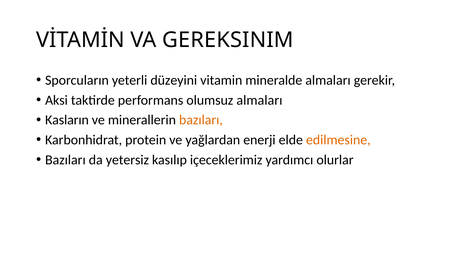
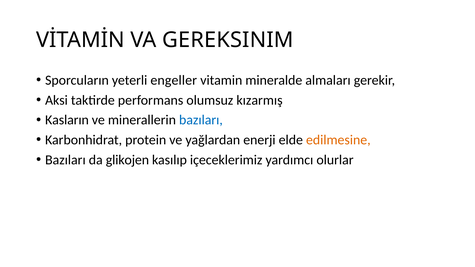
düzeyini: düzeyini -> engeller (174, 80)
olumsuz almaları: almaları -> kızarmış (260, 100)
bazıları colour: orange -> blue (201, 120)
yetersiz: yetersiz -> glikojen (127, 160)
